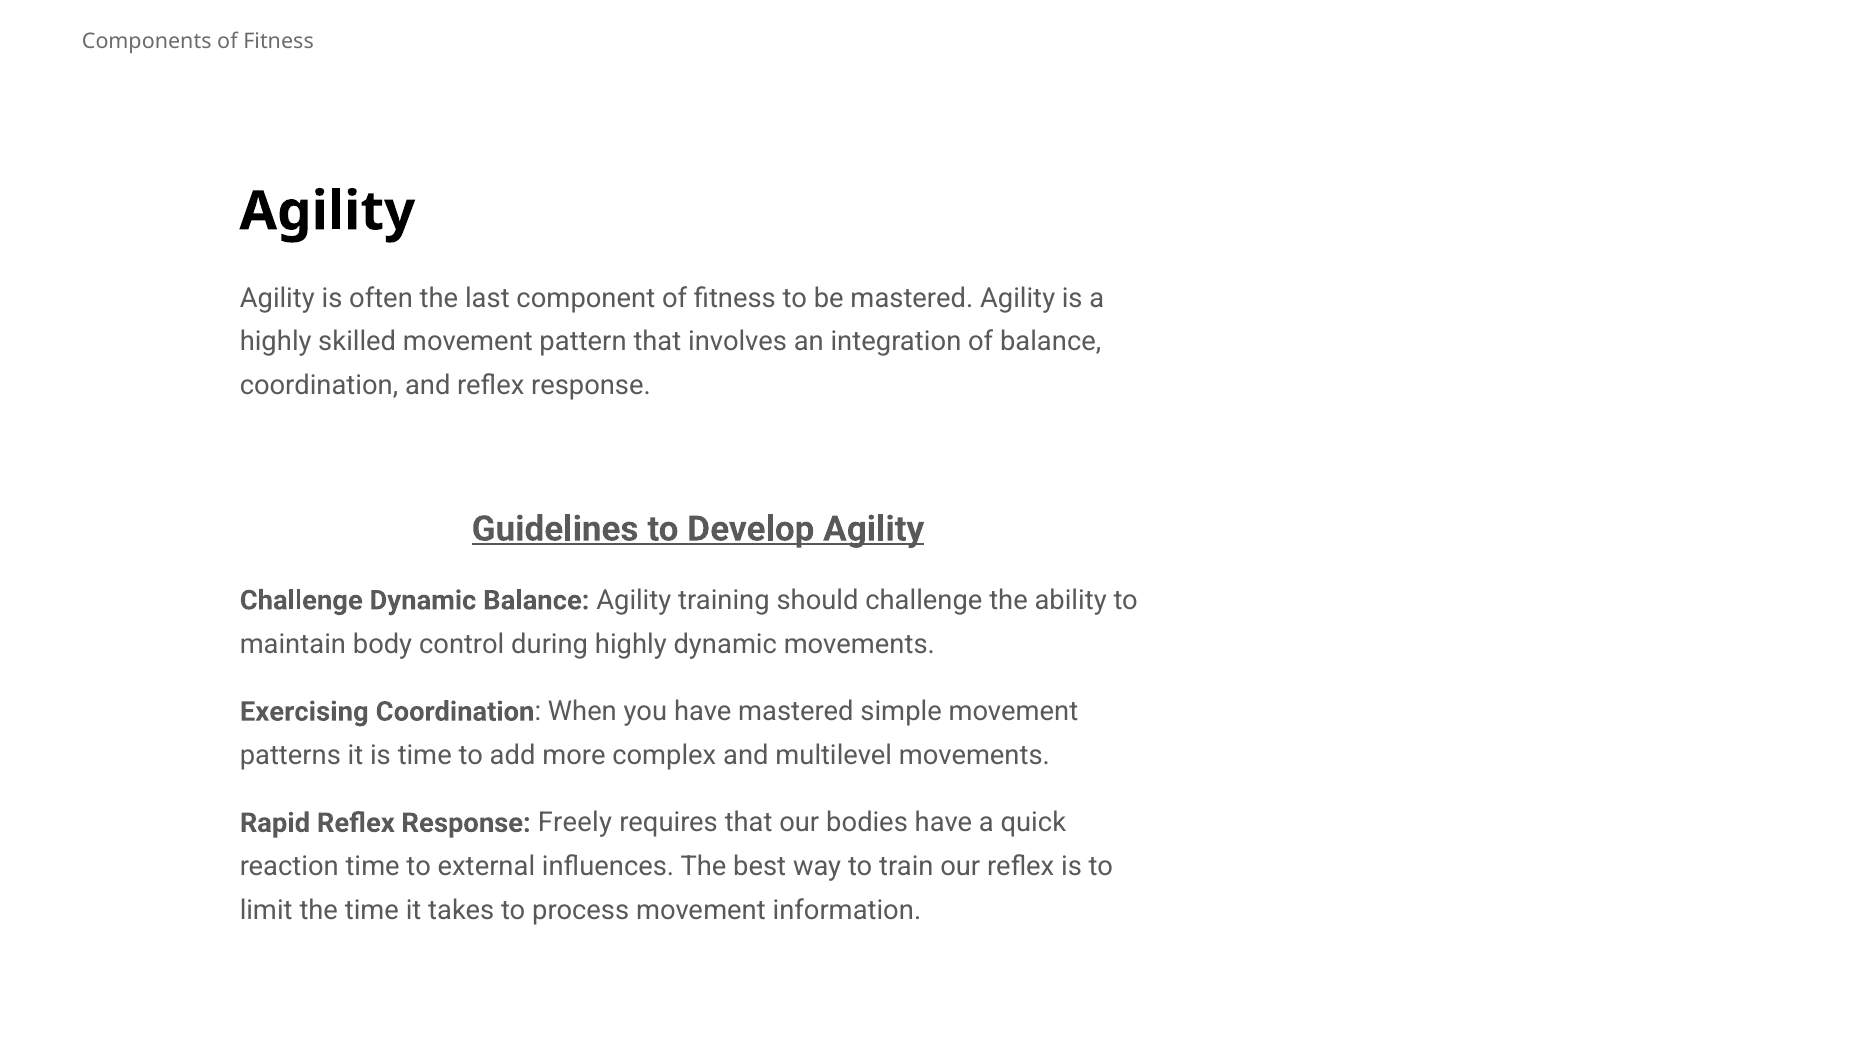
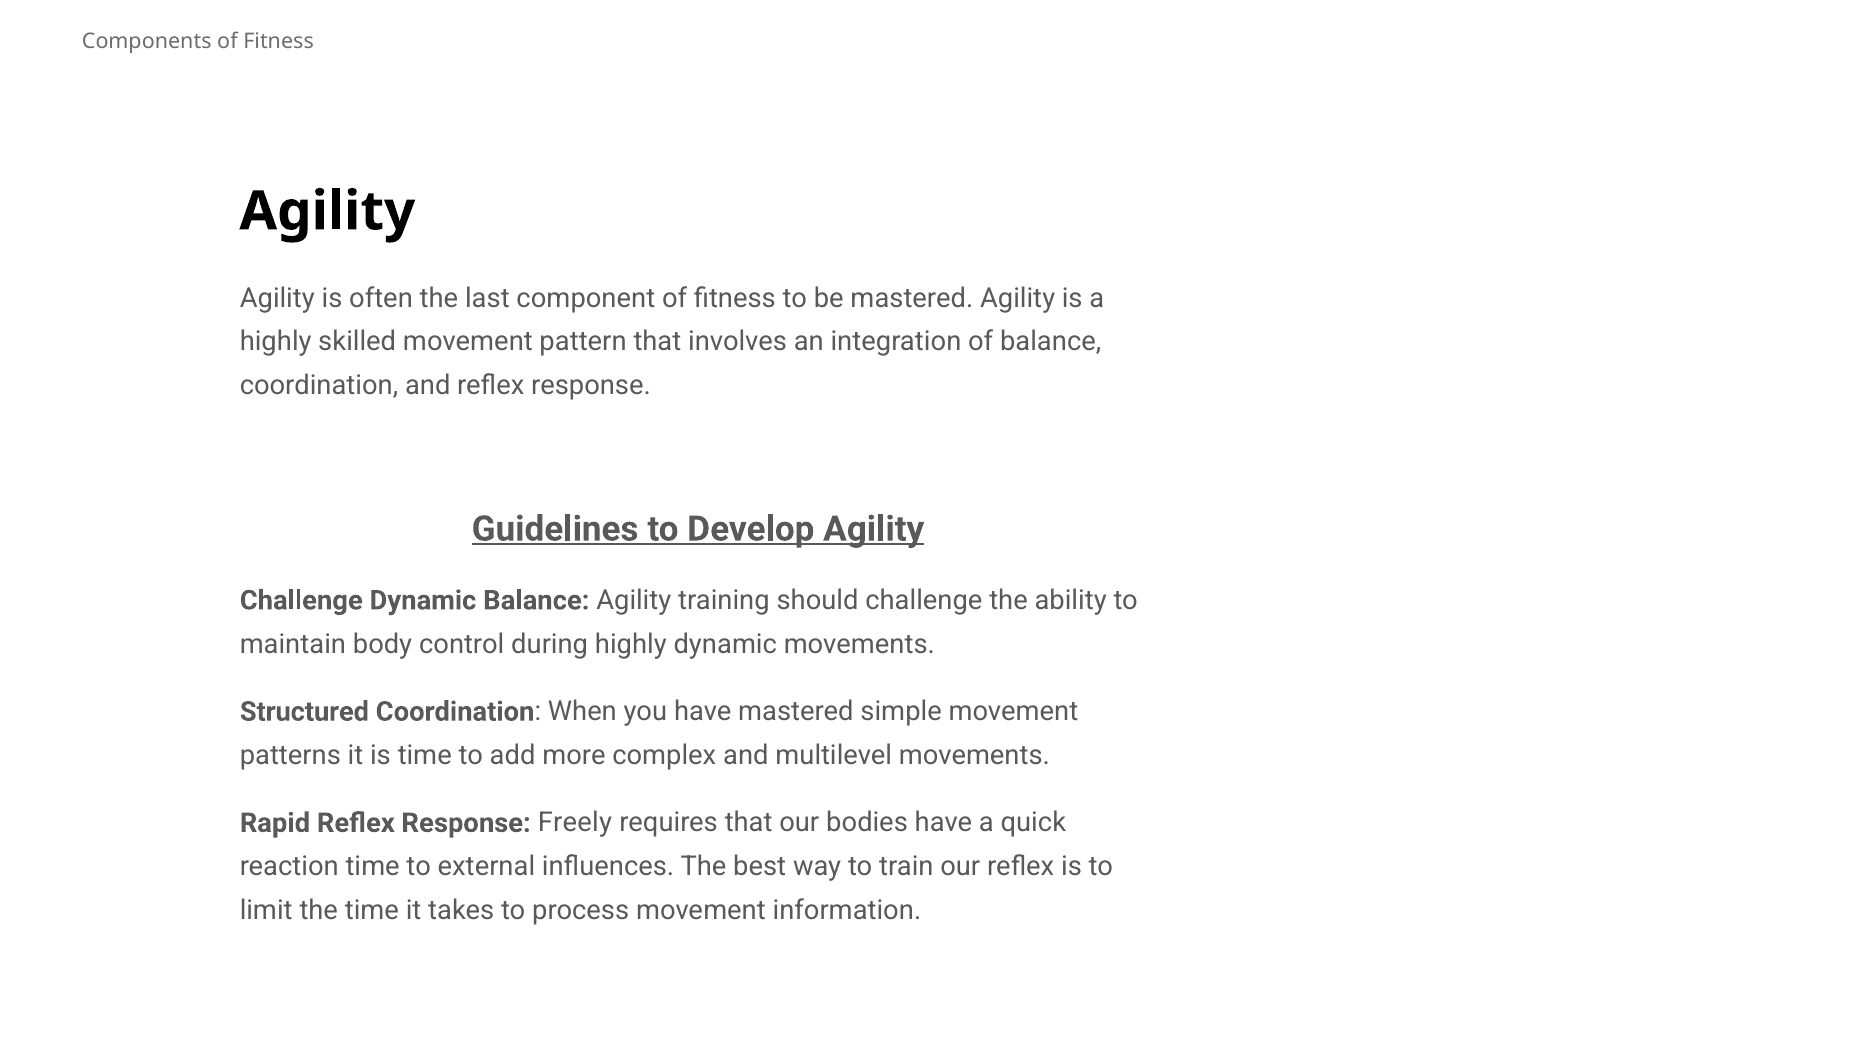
Exercising: Exercising -> Structured (304, 712)
